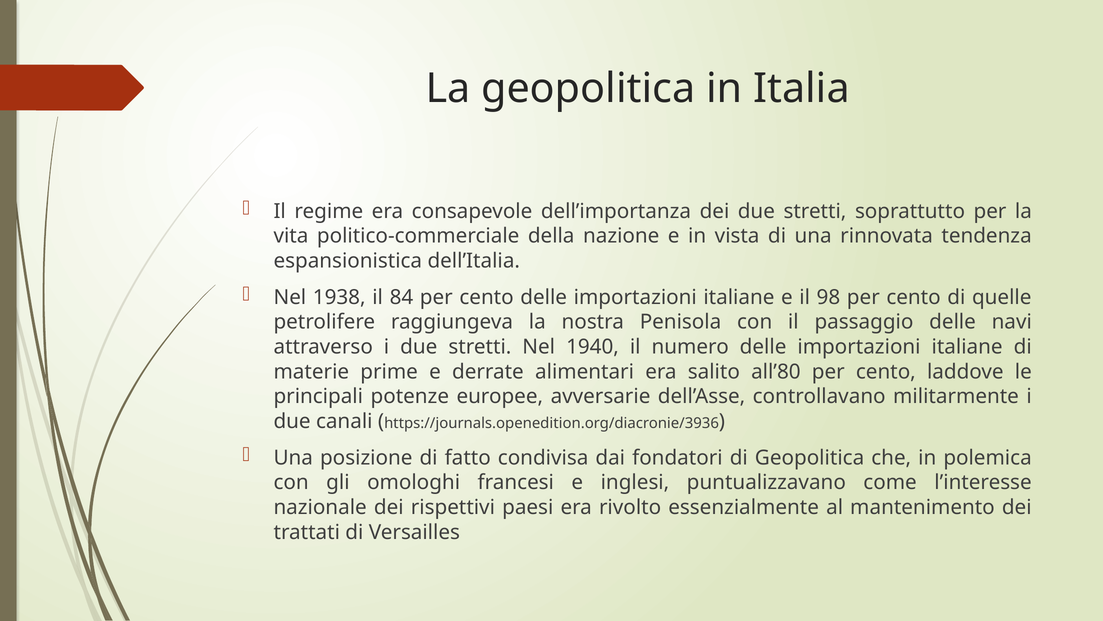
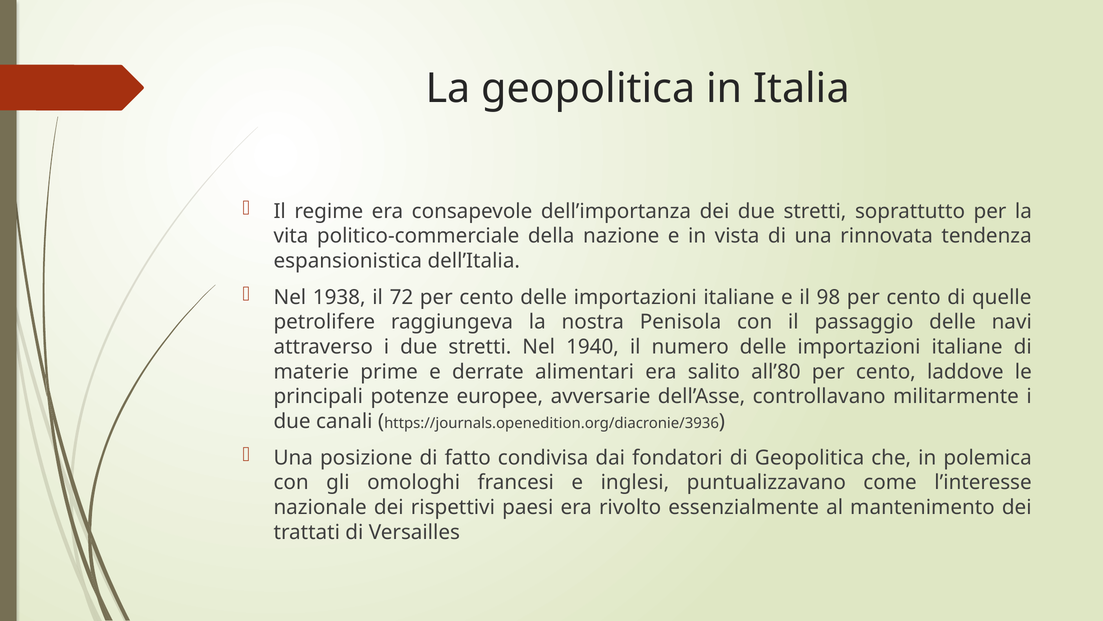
84: 84 -> 72 (401, 297)
